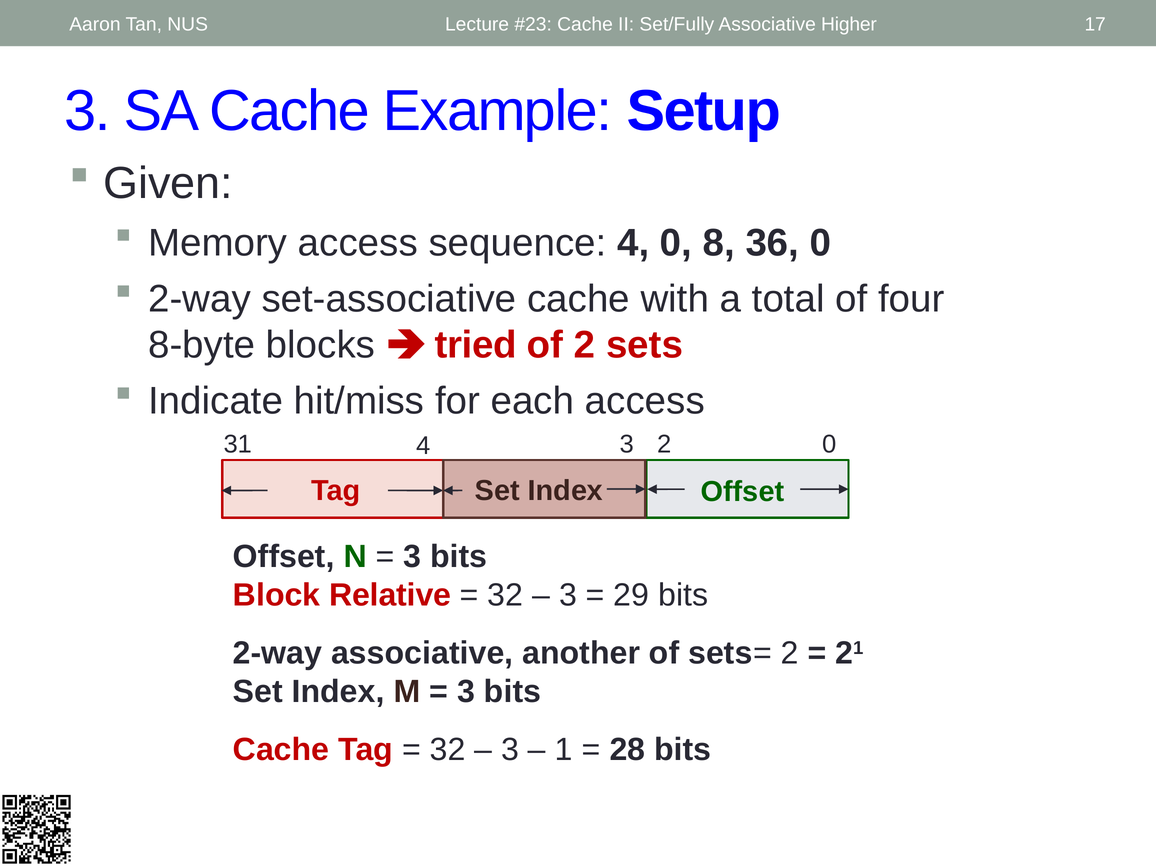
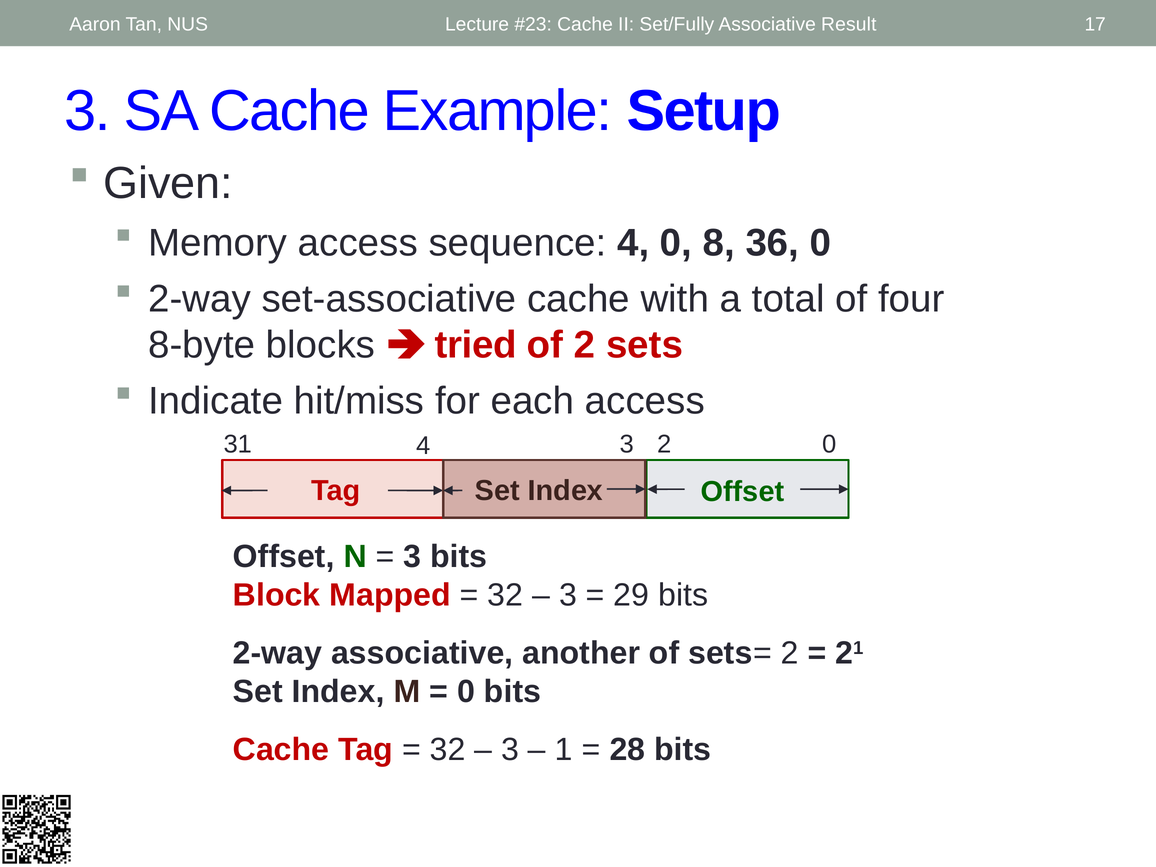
Higher: Higher -> Result (849, 24)
Relative: Relative -> Mapped (390, 595)
3: 3 -> 0 (466, 692)
